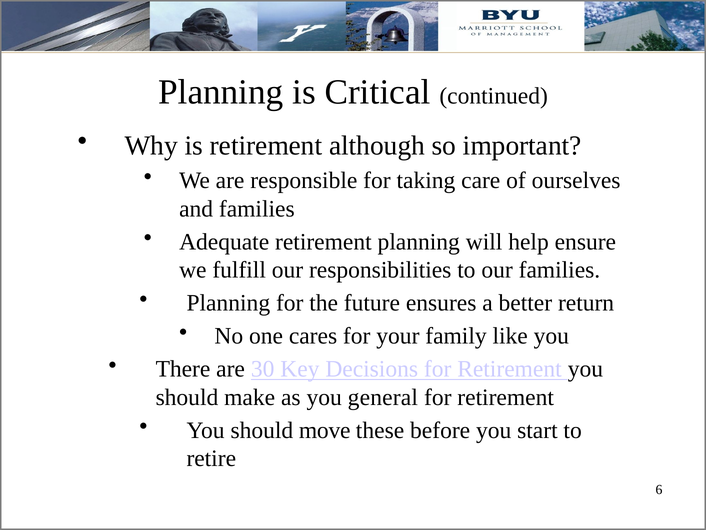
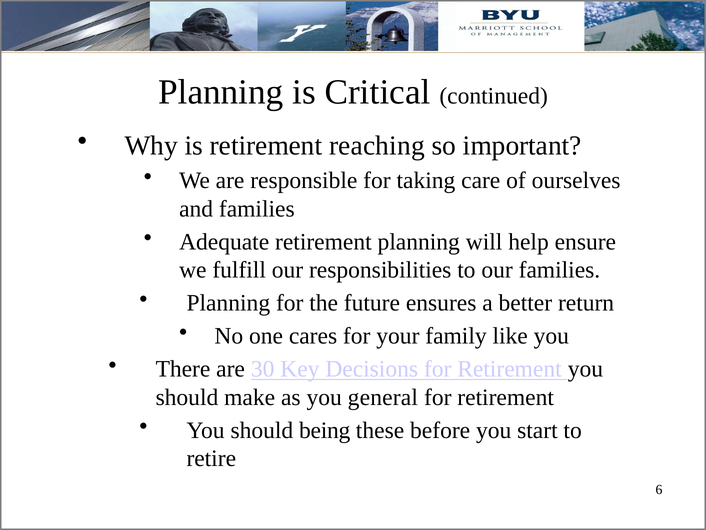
although: although -> reaching (377, 145)
move: move -> being (325, 430)
